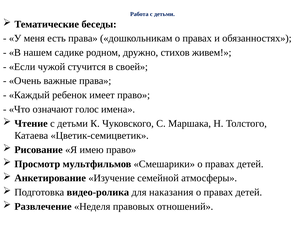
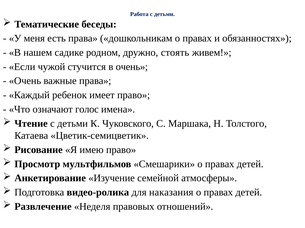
стихов: стихов -> стоять (175, 53)
в своей: своей -> очень (132, 67)
